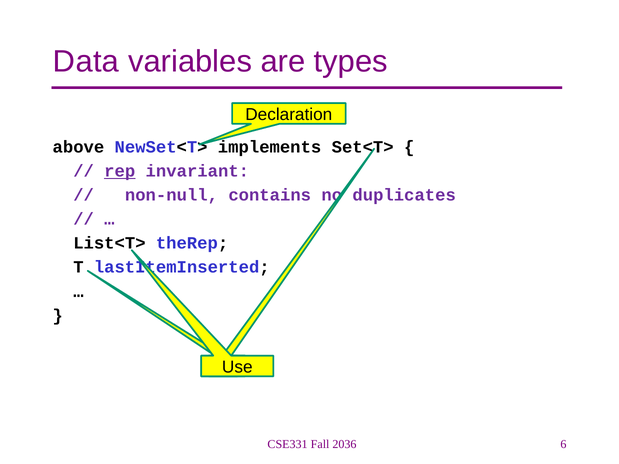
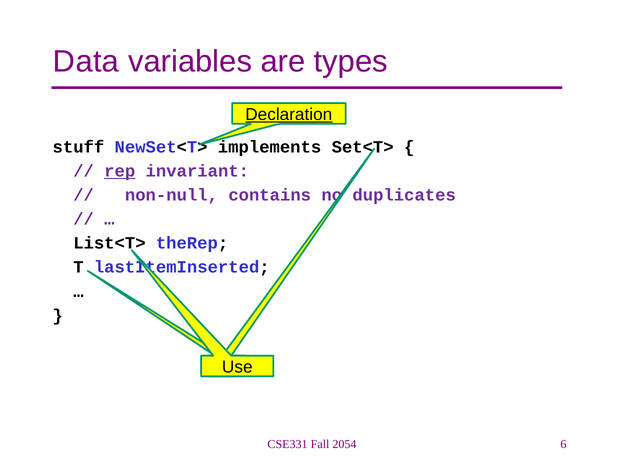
Declaration underline: none -> present (289, 115)
above: above -> stuff (78, 147)
2036: 2036 -> 2054 (344, 444)
